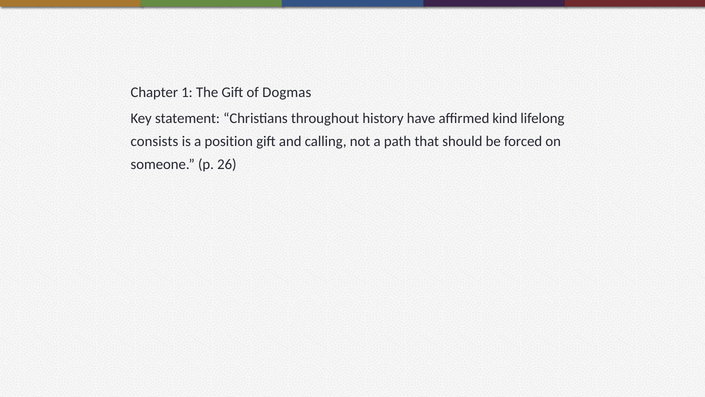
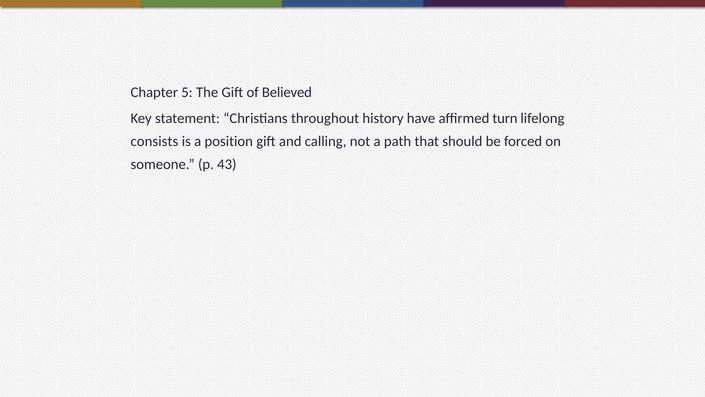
1: 1 -> 5 (187, 92)
Dogmas: Dogmas -> Believed (287, 92)
kind: kind -> turn (505, 118)
26: 26 -> 43 (227, 164)
